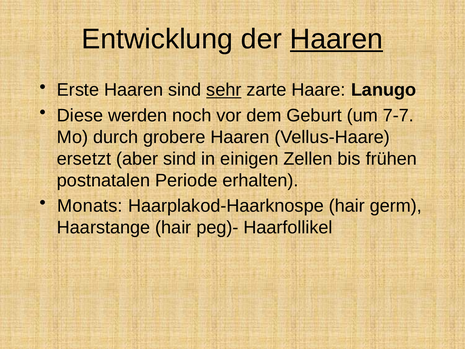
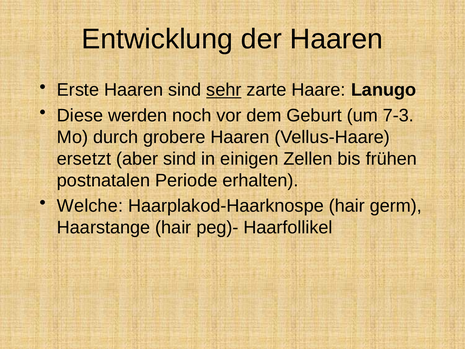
Haaren underline: present -> none (336, 39)
7-7: 7-7 -> 7-3 (398, 115)
Monats: Monats -> Welche (90, 206)
